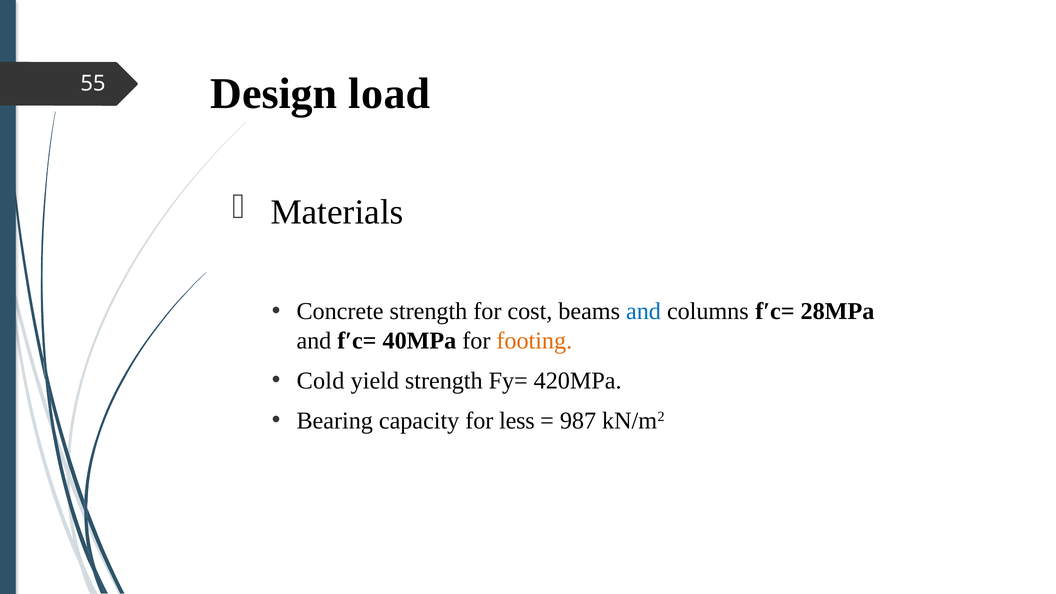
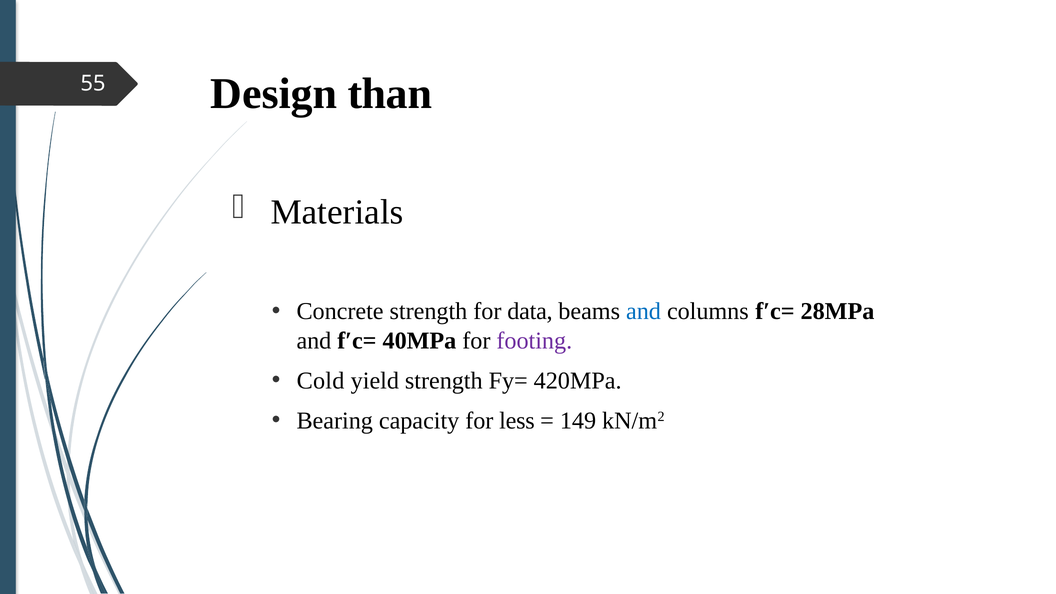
load: load -> than (390, 94)
cost: cost -> data (530, 311)
footing colour: orange -> purple (534, 341)
987: 987 -> 149 (578, 421)
